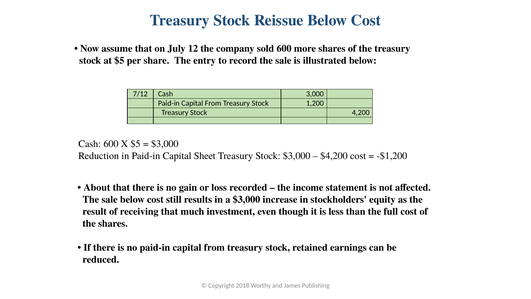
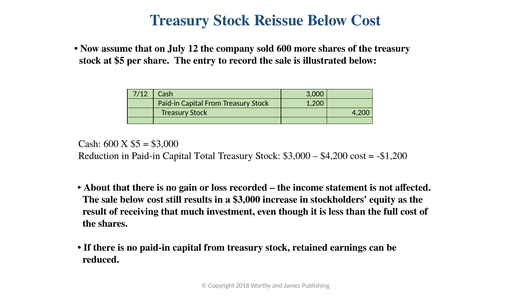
Sheet: Sheet -> Total (205, 156)
